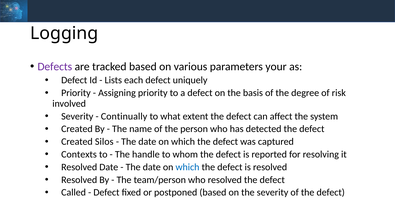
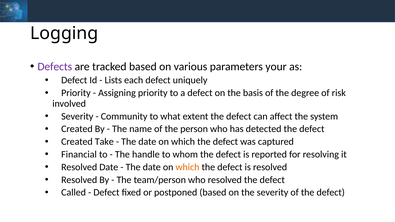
Continually: Continually -> Community (124, 116)
Silos: Silos -> Take (104, 142)
Contexts: Contexts -> Financial (79, 154)
which colour: blue -> orange (187, 167)
